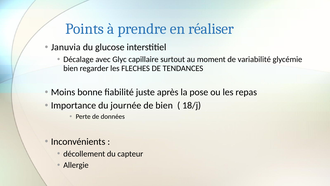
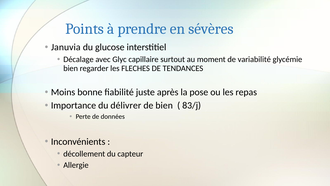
réaliser: réaliser -> sévères (211, 29)
journée: journée -> délivrer (126, 105)
18/j: 18/j -> 83/j (192, 105)
